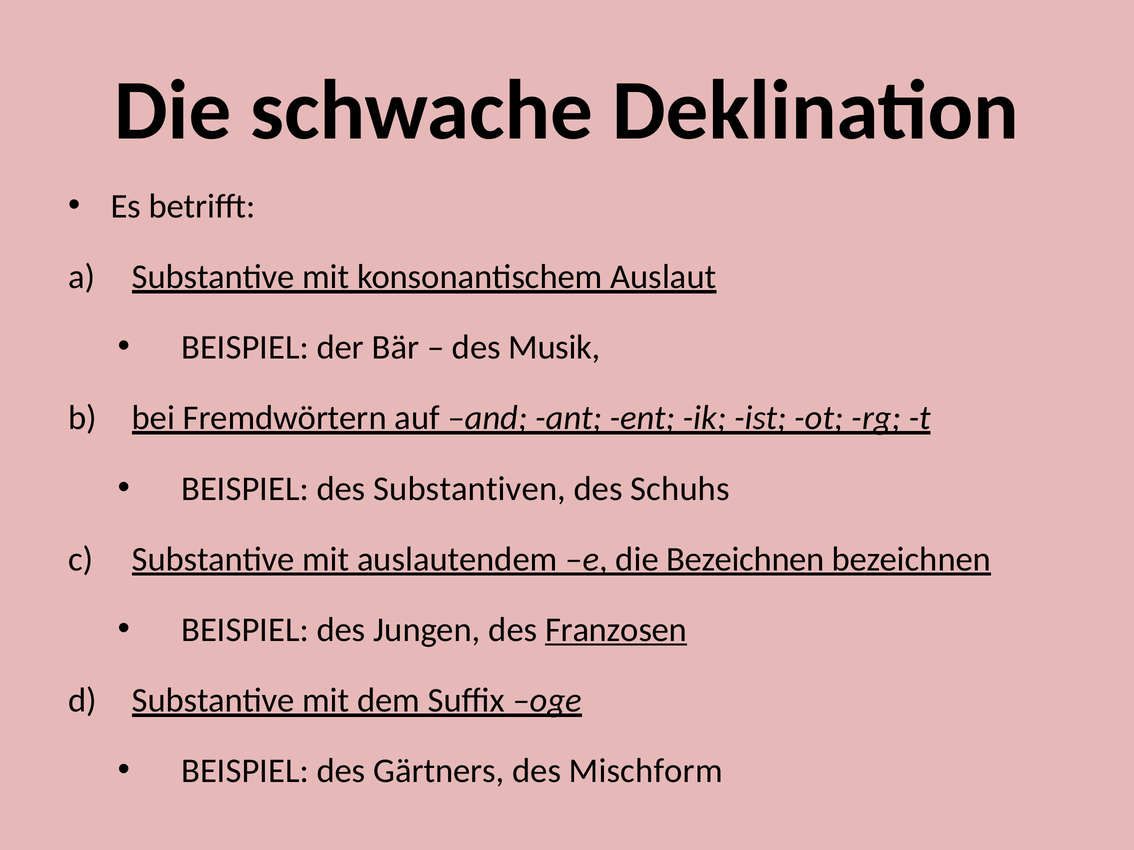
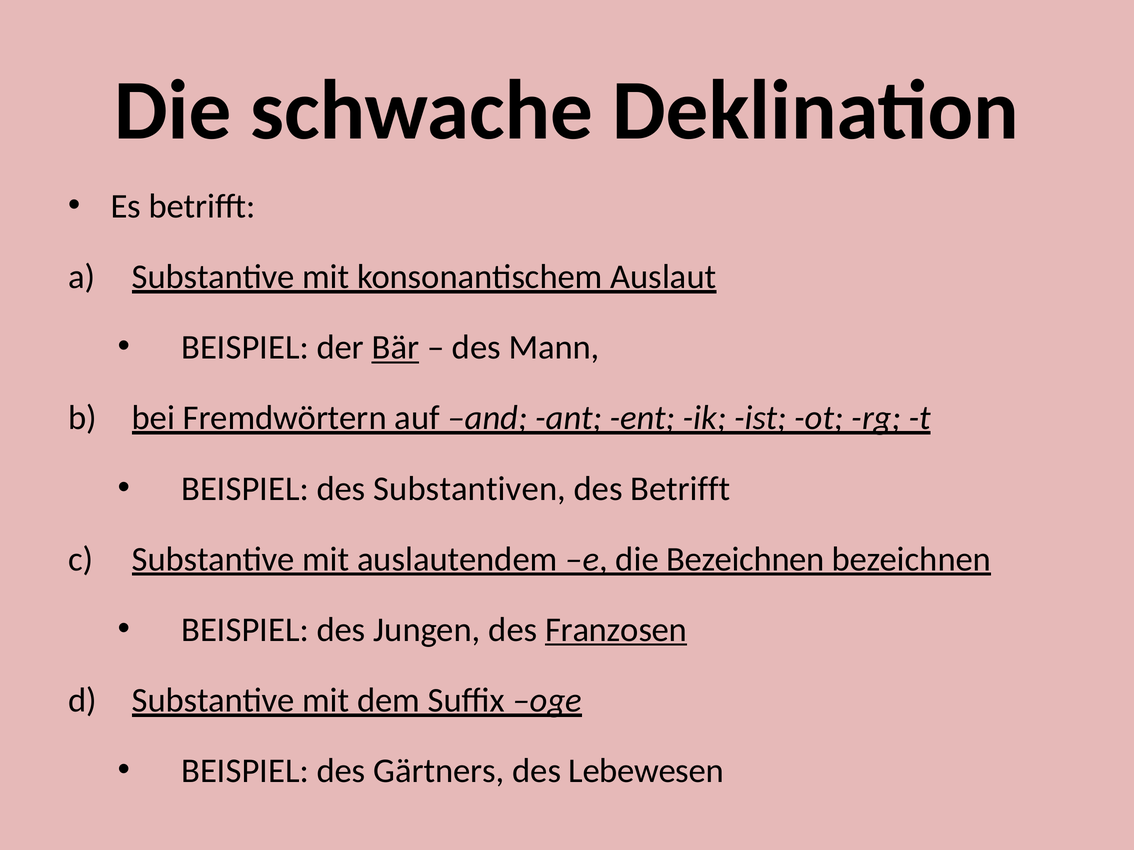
Bär underline: none -> present (395, 348)
Musik: Musik -> Mann (554, 348)
des Schuhs: Schuhs -> Betrifft (680, 489)
Mischform: Mischform -> Lebewesen (646, 771)
